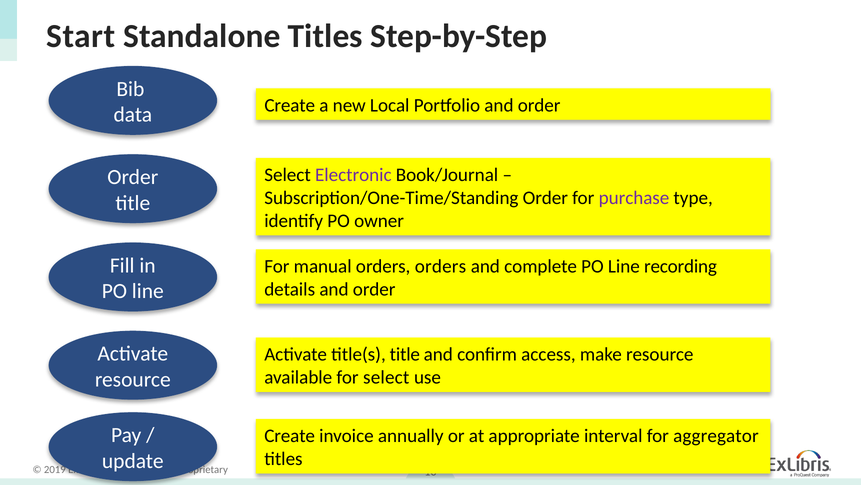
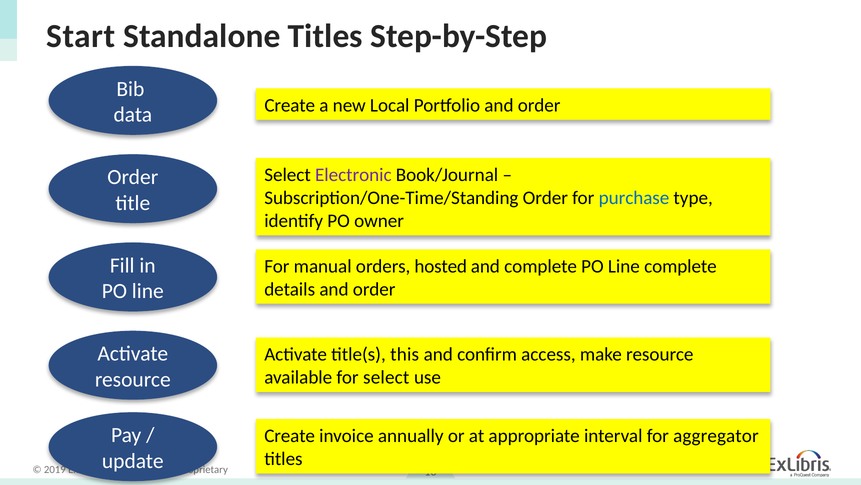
purchase colour: purple -> blue (634, 198)
orders orders: orders -> hosted (441, 266)
Line recording: recording -> complete (680, 266)
title(s title: title -> this (405, 354)
